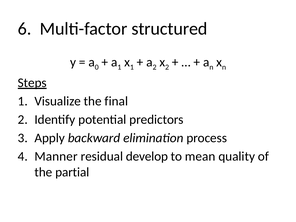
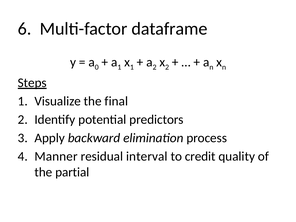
structured: structured -> dataframe (169, 29)
develop: develop -> interval (147, 156)
mean: mean -> credit (200, 156)
